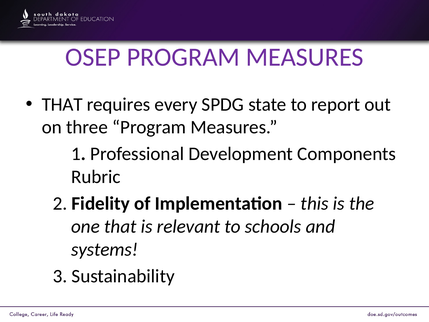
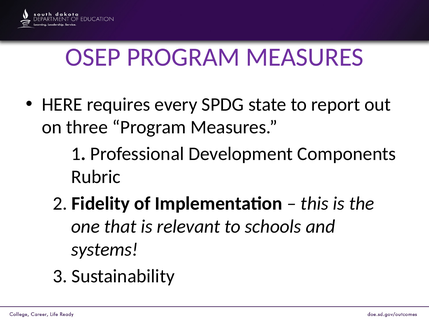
THAT: THAT -> HERE (62, 104)
